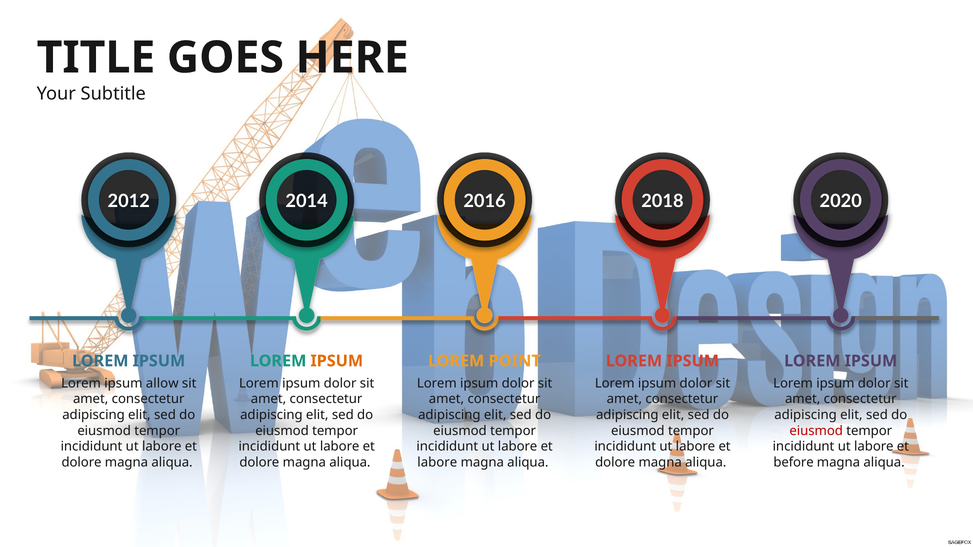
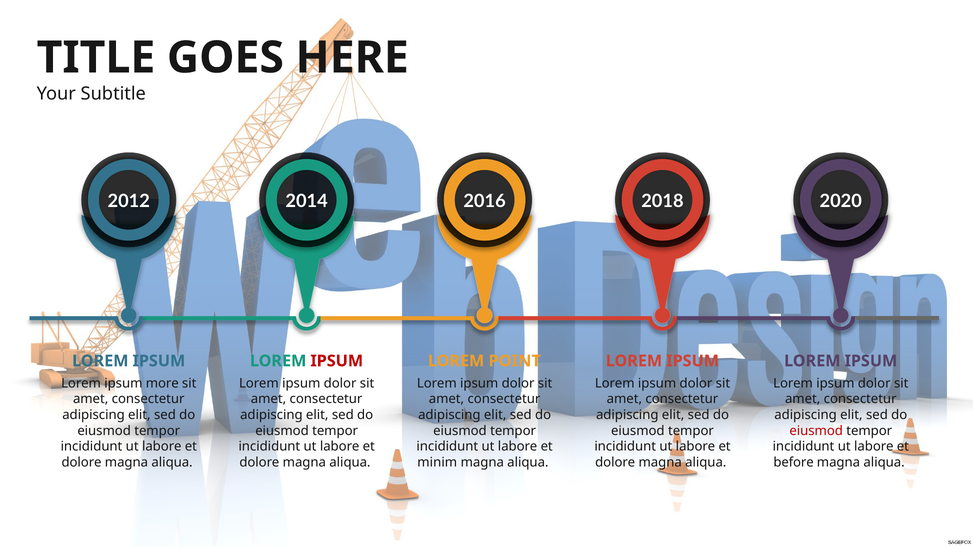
IPSUM colour: orange -> red (337, 361)
allow: allow -> more (162, 383)
labore: labore -> minim (437, 463)
